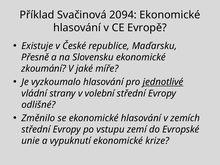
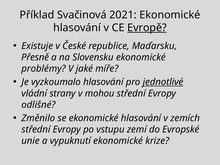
2094: 2094 -> 2021 (123, 15)
Evropě underline: none -> present (147, 28)
zkoumání: zkoumání -> problémy (44, 69)
volební: volební -> mohou (100, 93)
